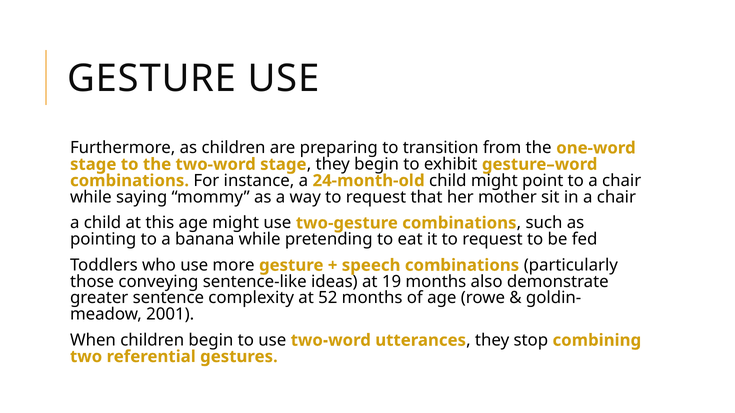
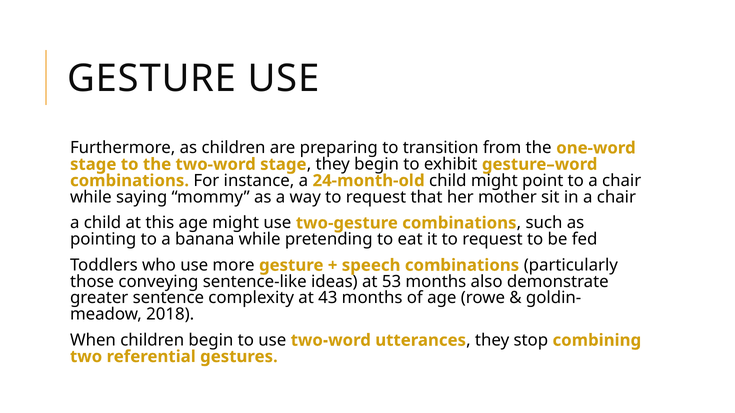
19: 19 -> 53 (392, 282)
52: 52 -> 43 (328, 298)
2001: 2001 -> 2018 (170, 315)
